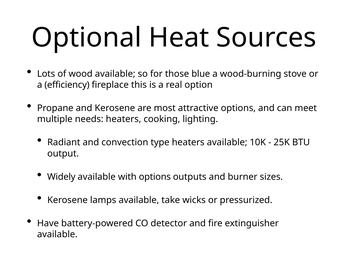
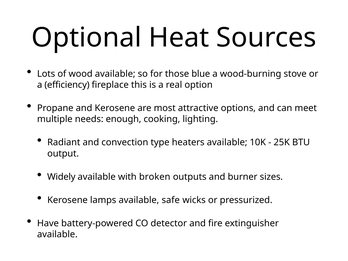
needs heaters: heaters -> enough (124, 119)
with options: options -> broken (155, 177)
take: take -> safe (171, 200)
